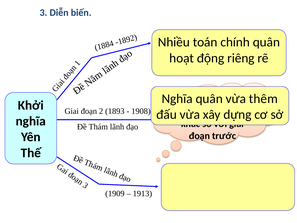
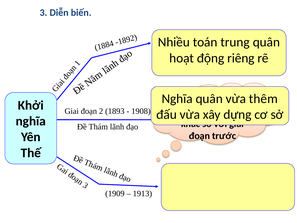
chính: chính -> trung (235, 42)
